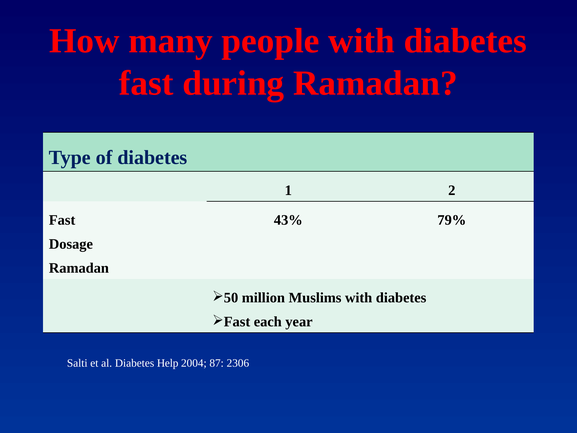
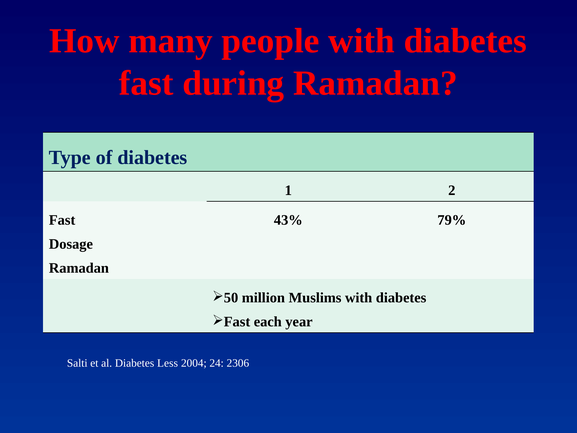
Help: Help -> Less (168, 363)
87: 87 -> 24 (217, 363)
